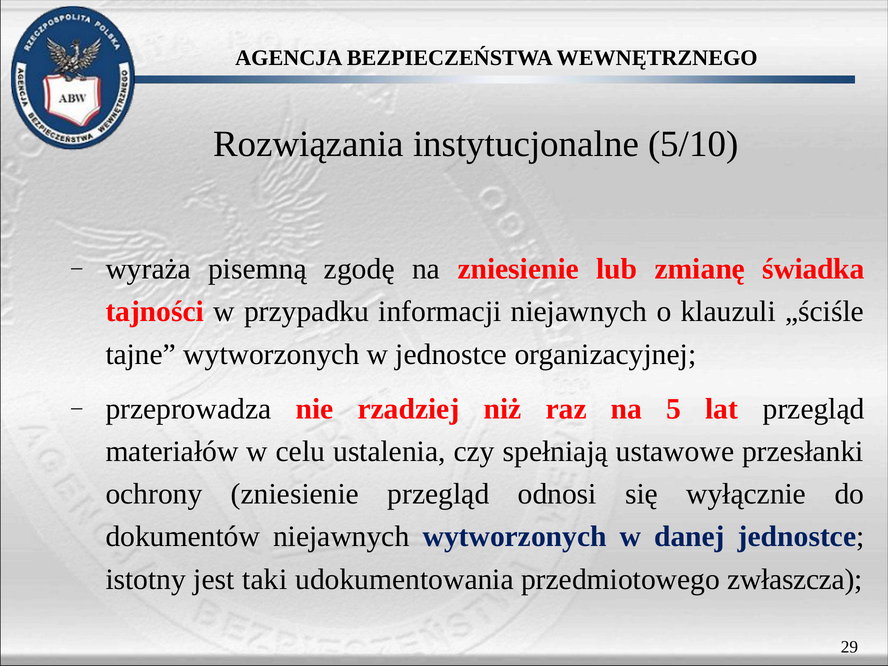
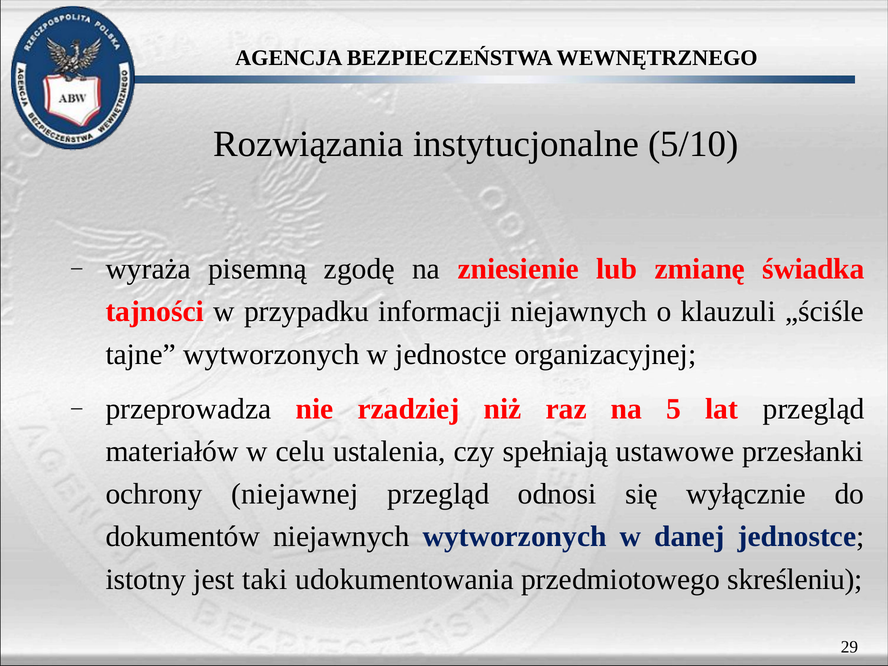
ochrony zniesienie: zniesienie -> niejawnej (295, 494)
zwłaszcza: zwłaszcza -> skreśleniu (795, 579)
